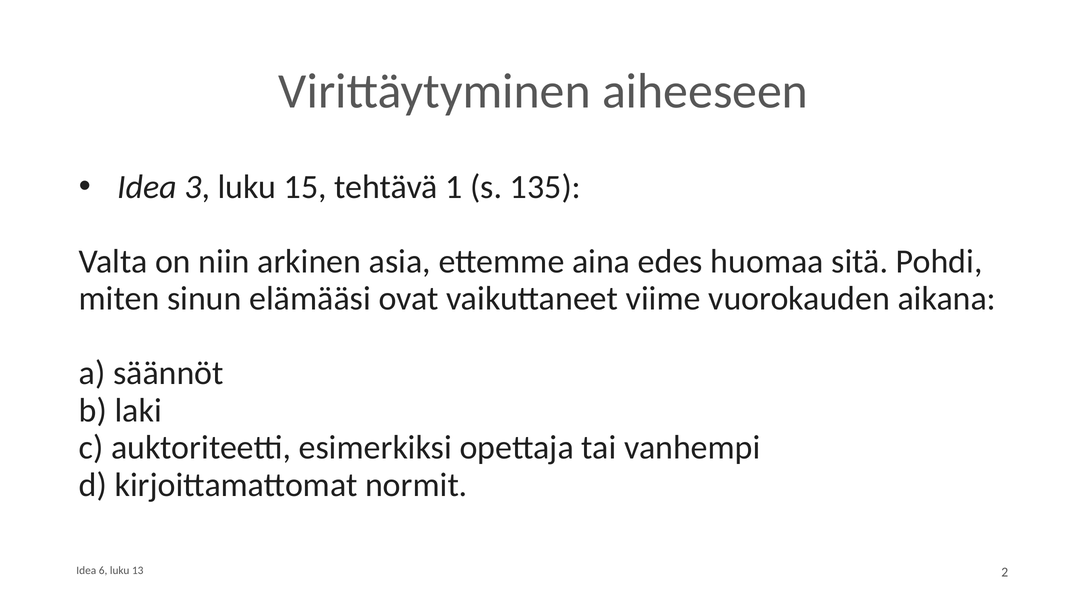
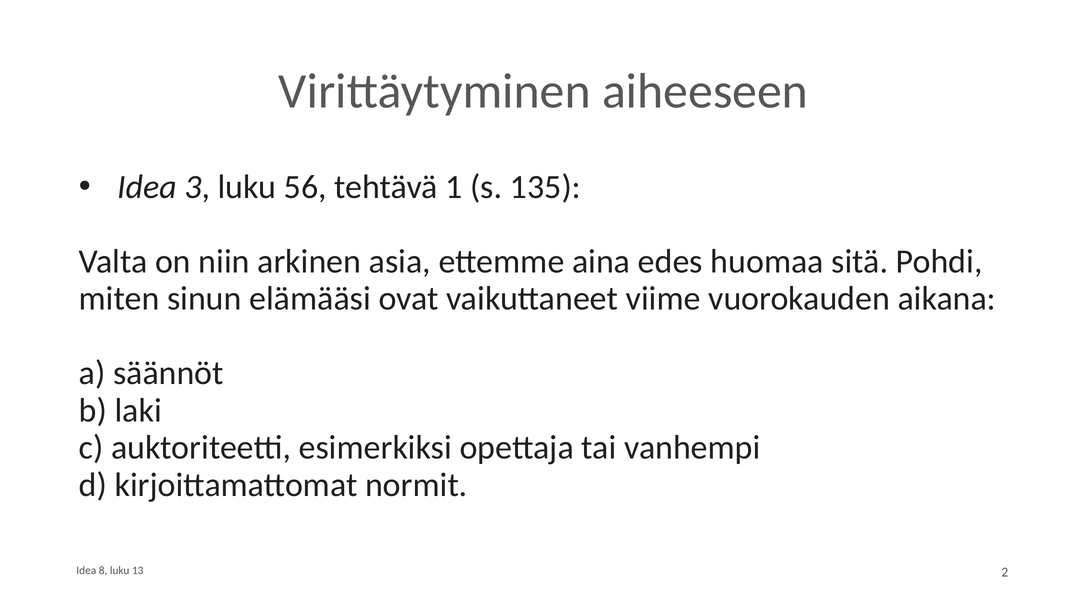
15: 15 -> 56 (305, 187)
6: 6 -> 8 (103, 571)
